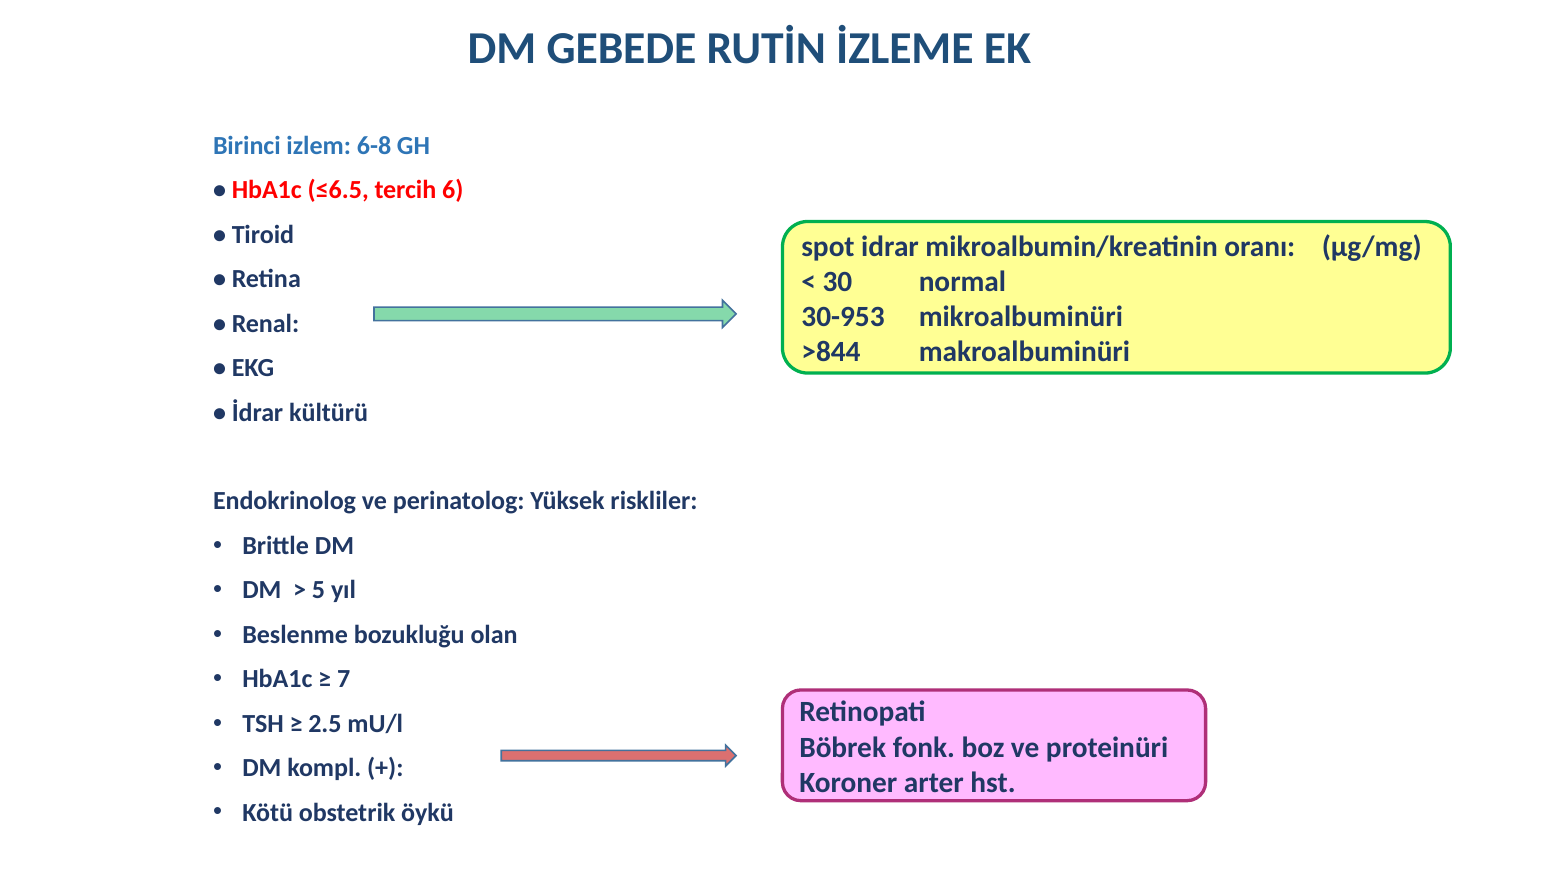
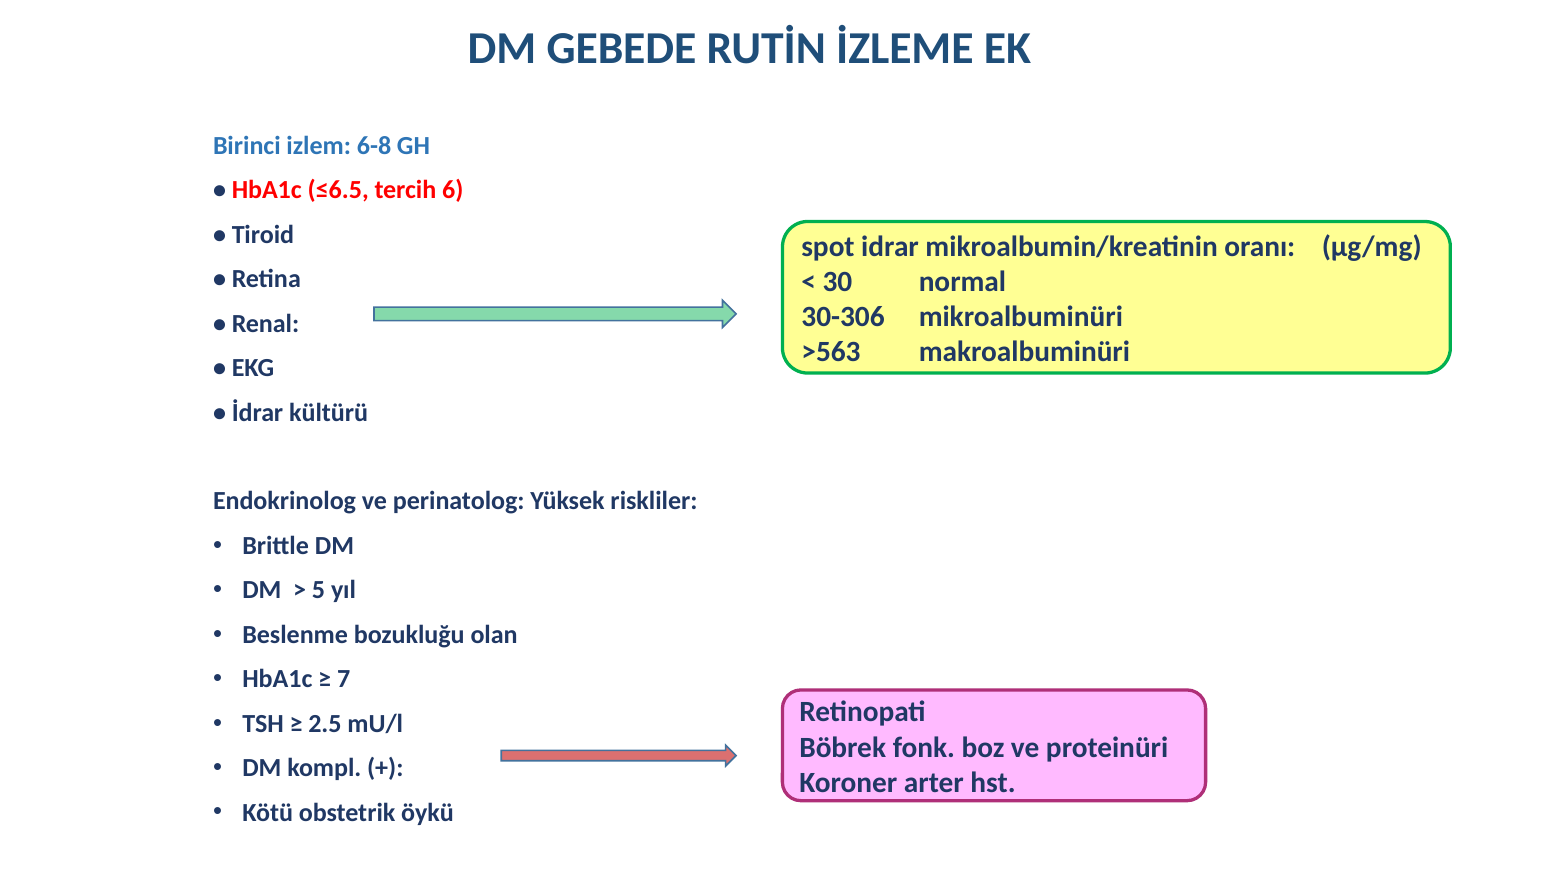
30-953: 30-953 -> 30-306 (843, 317)
>844: >844 -> >563 (831, 352)
